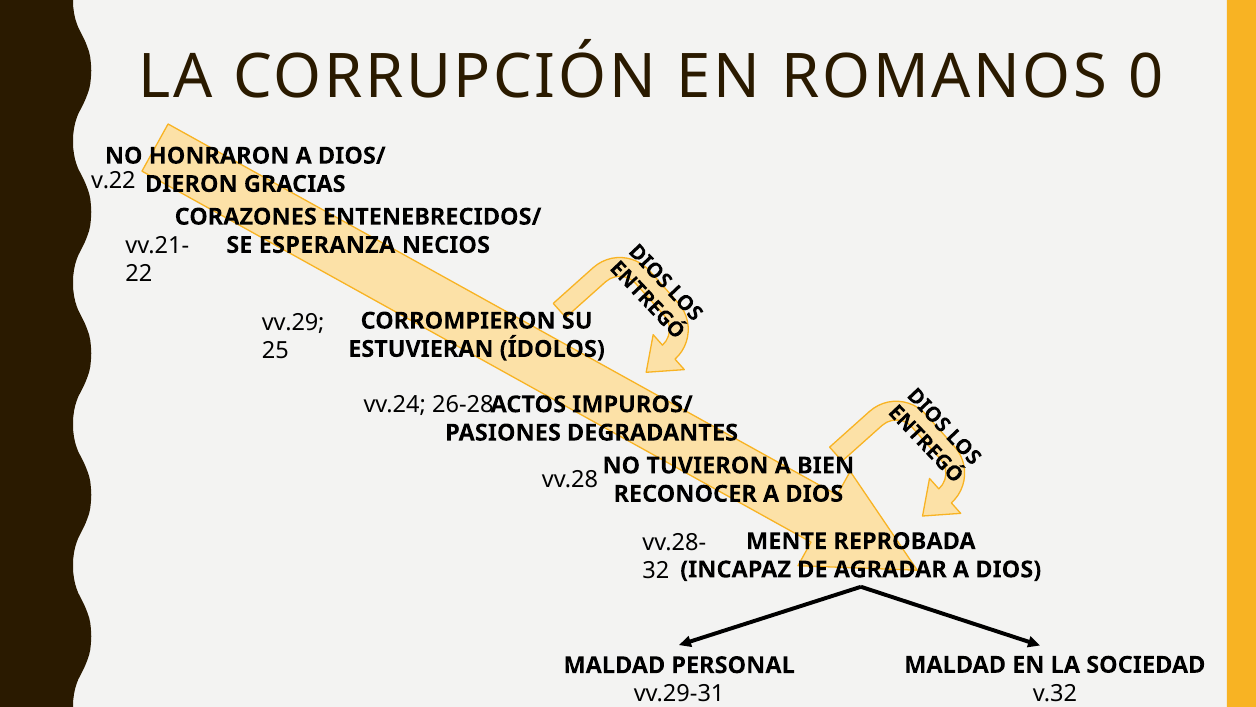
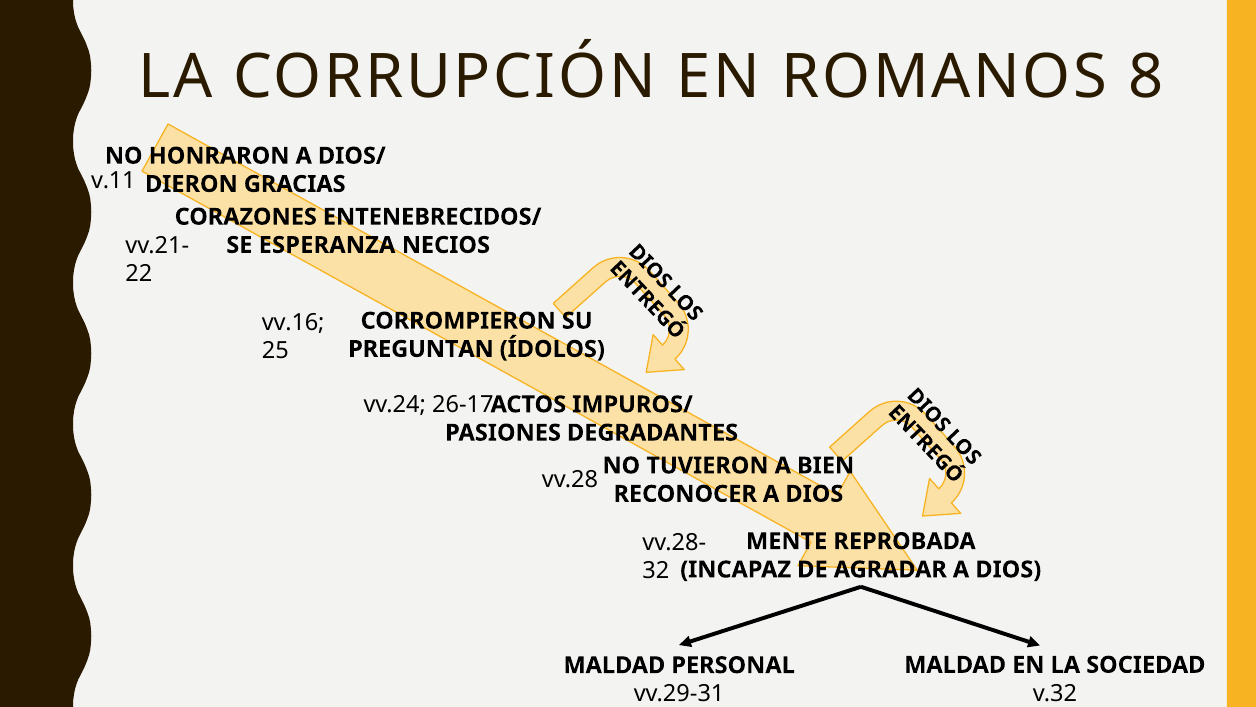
0: 0 -> 8 (1146, 77)
v.22: v.22 -> v.11 (113, 181)
vv.29: vv.29 -> vv.16 (293, 322)
ESTUVIERAN: ESTUVIERAN -> PREGUNTAN (421, 349)
26-28: 26-28 -> 26-17 (463, 404)
